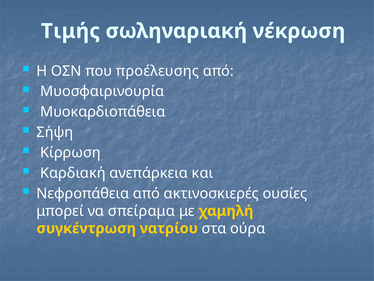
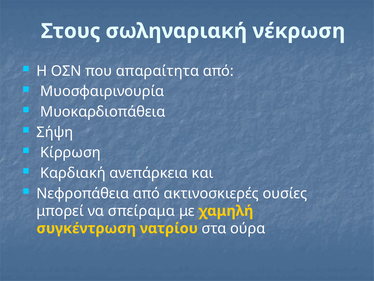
Τιμής: Τιμής -> Στους (71, 31)
προέλευσης: προέλευσης -> απαραίτητα (157, 71)
